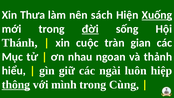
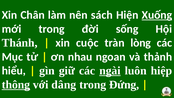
Thưa: Thưa -> Chân (33, 15)
đời underline: present -> none (90, 29)
gian: gian -> lòng (141, 43)
ngài underline: none -> present (110, 71)
mình: mình -> dâng (64, 85)
Cùng: Cùng -> Đứng (124, 85)
